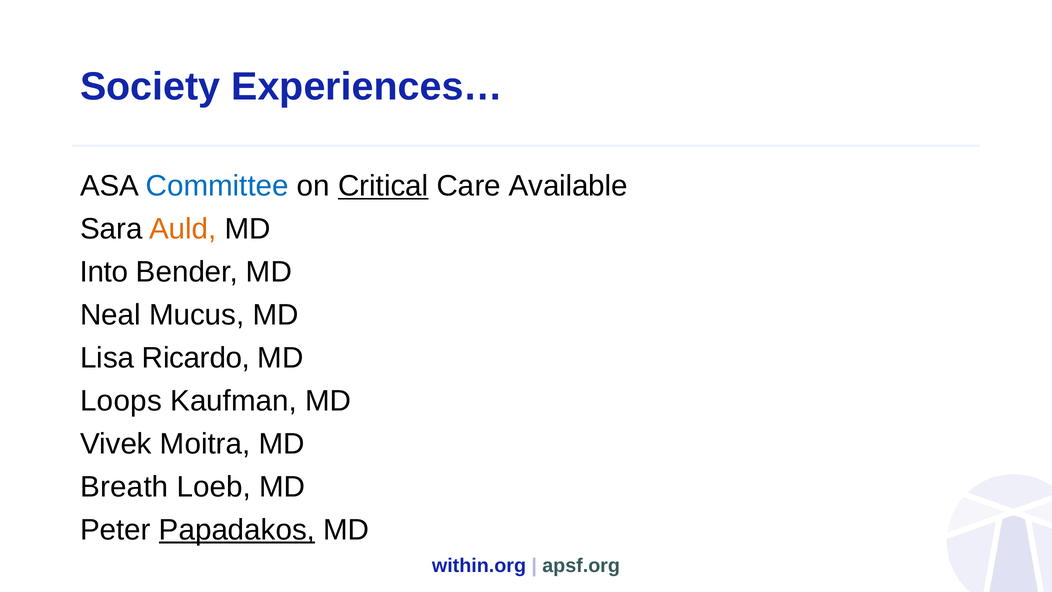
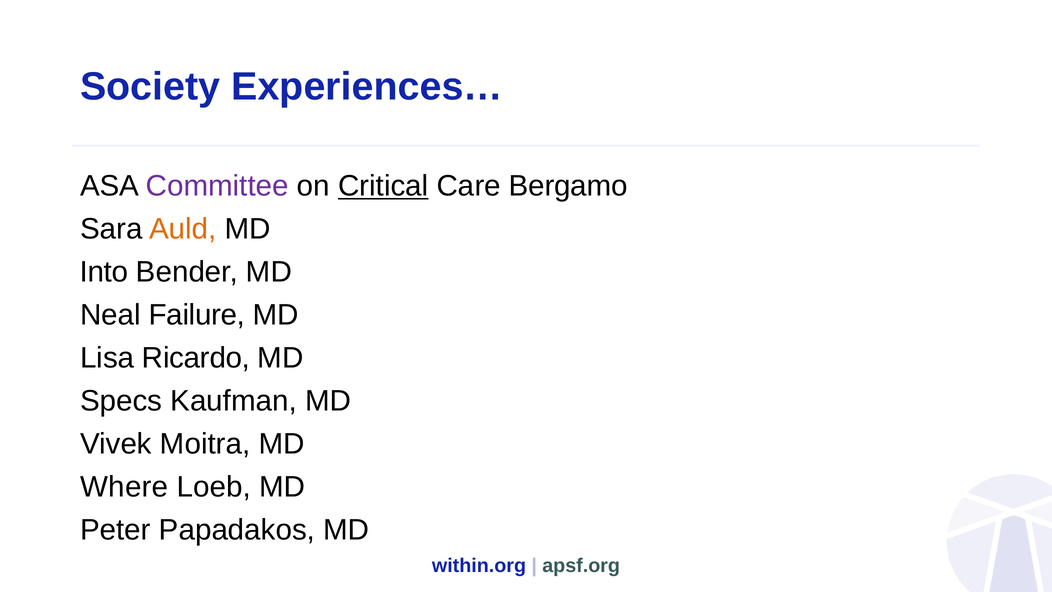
Committee colour: blue -> purple (217, 186)
Available: Available -> Bergamo (568, 186)
Mucus: Mucus -> Failure (197, 315)
Loops: Loops -> Specs (121, 401)
Breath: Breath -> Where (124, 487)
Papadakos underline: present -> none (237, 530)
